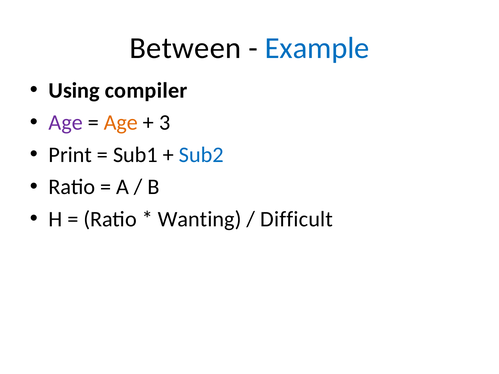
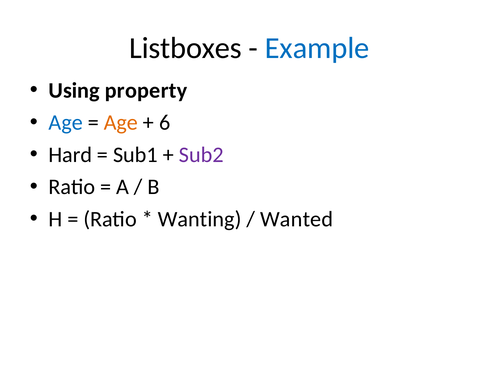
Between: Between -> Listboxes (186, 48)
compiler: compiler -> property (146, 90)
Age colour: purple -> blue (66, 123)
3: 3 -> 6 (165, 123)
Print: Print -> Hard (70, 155)
Sub2 colour: blue -> purple (201, 155)
Difficult: Difficult -> Wanted (297, 219)
